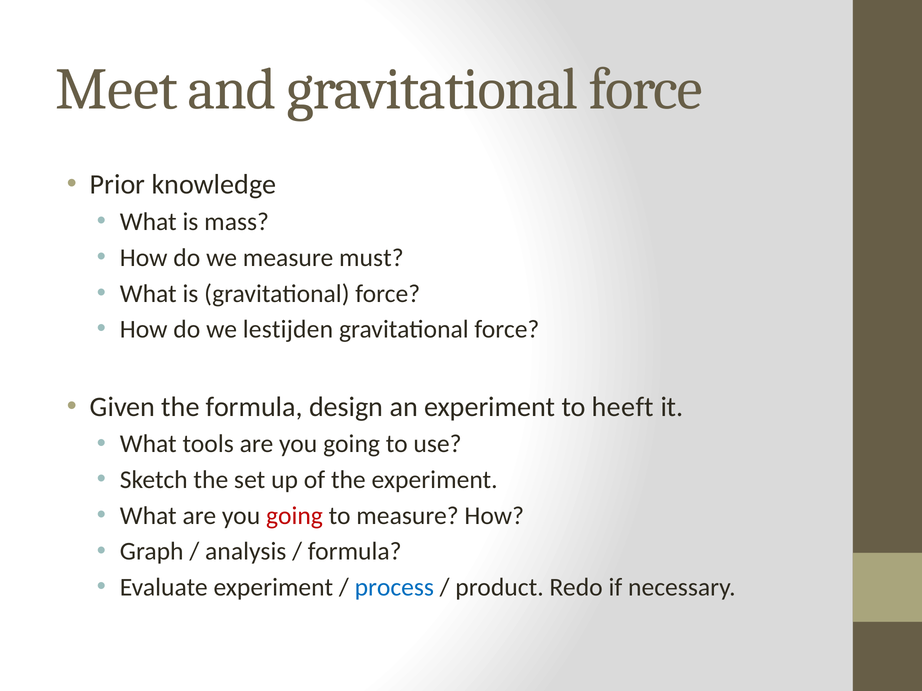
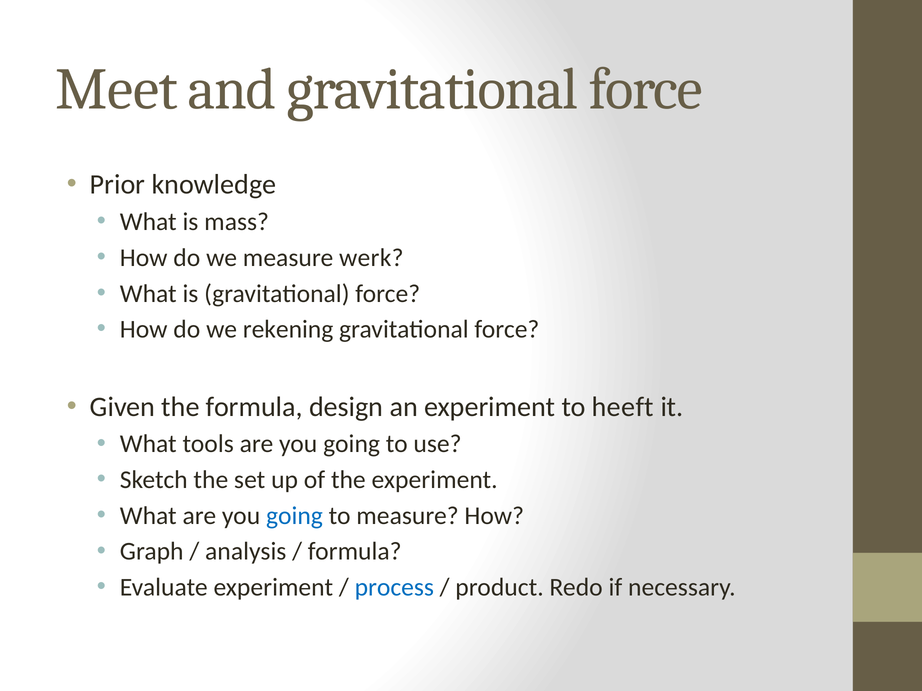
must: must -> werk (371, 258)
lestijden: lestijden -> rekening (288, 330)
going colour: red -> blue (294, 516)
